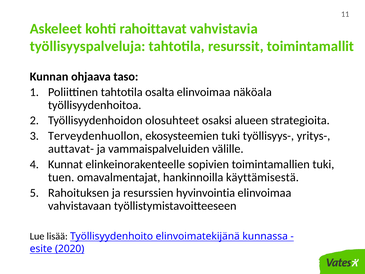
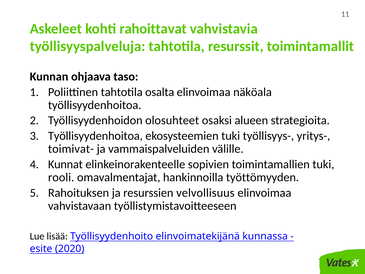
Terveydenhuollon: Terveydenhuollon -> Työllisyydenhoitoa (95, 136)
auttavat-: auttavat- -> toimivat- (71, 149)
tuen: tuen -> rooli (61, 177)
käyttämisestä: käyttämisestä -> työttömyyden (262, 177)
hyvinvointia: hyvinvointia -> velvollisuus (205, 193)
